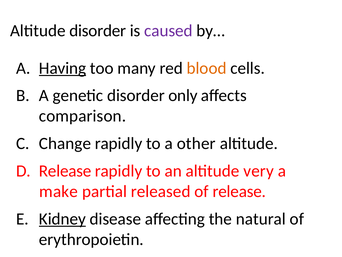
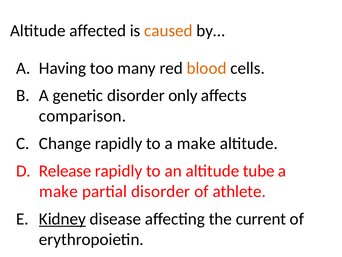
Altitude disorder: disorder -> affected (98, 31)
caused colour: purple -> orange (168, 31)
Having underline: present -> none (63, 68)
to a other: other -> make (196, 143)
very: very -> tube (259, 171)
partial released: released -> disorder (161, 191)
of release: release -> athlete (239, 191)
natural: natural -> current (261, 218)
